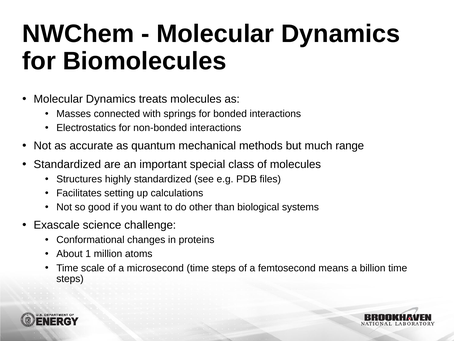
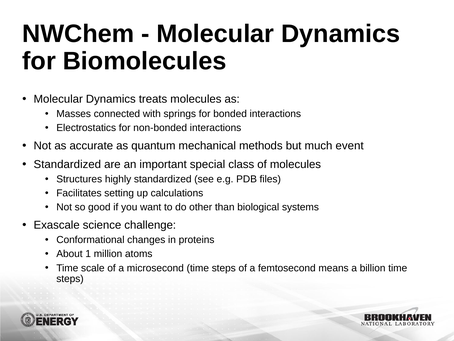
range: range -> event (350, 146)
